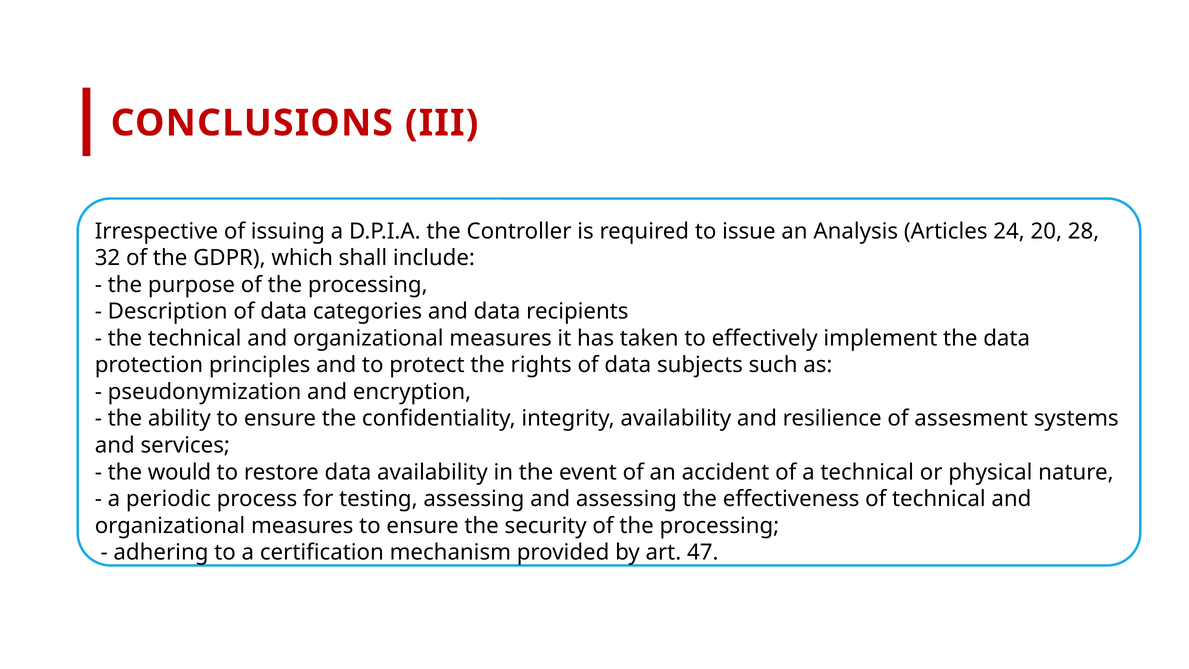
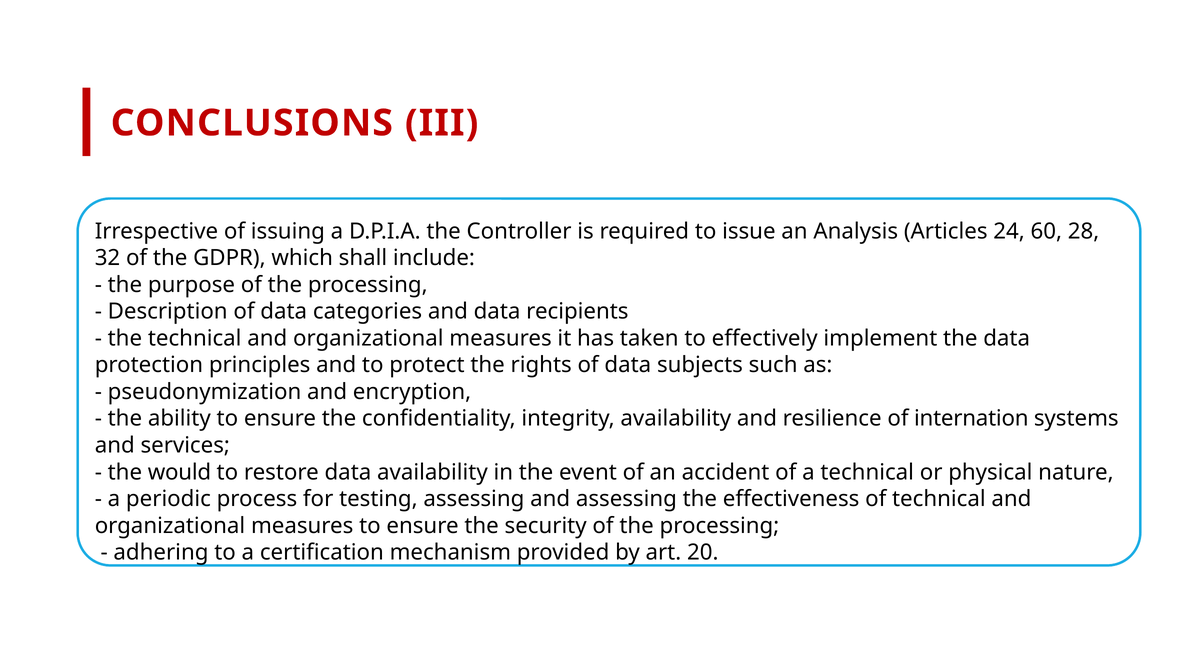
20: 20 -> 60 (1046, 231)
assesment: assesment -> internation (971, 419)
47: 47 -> 20 (703, 552)
